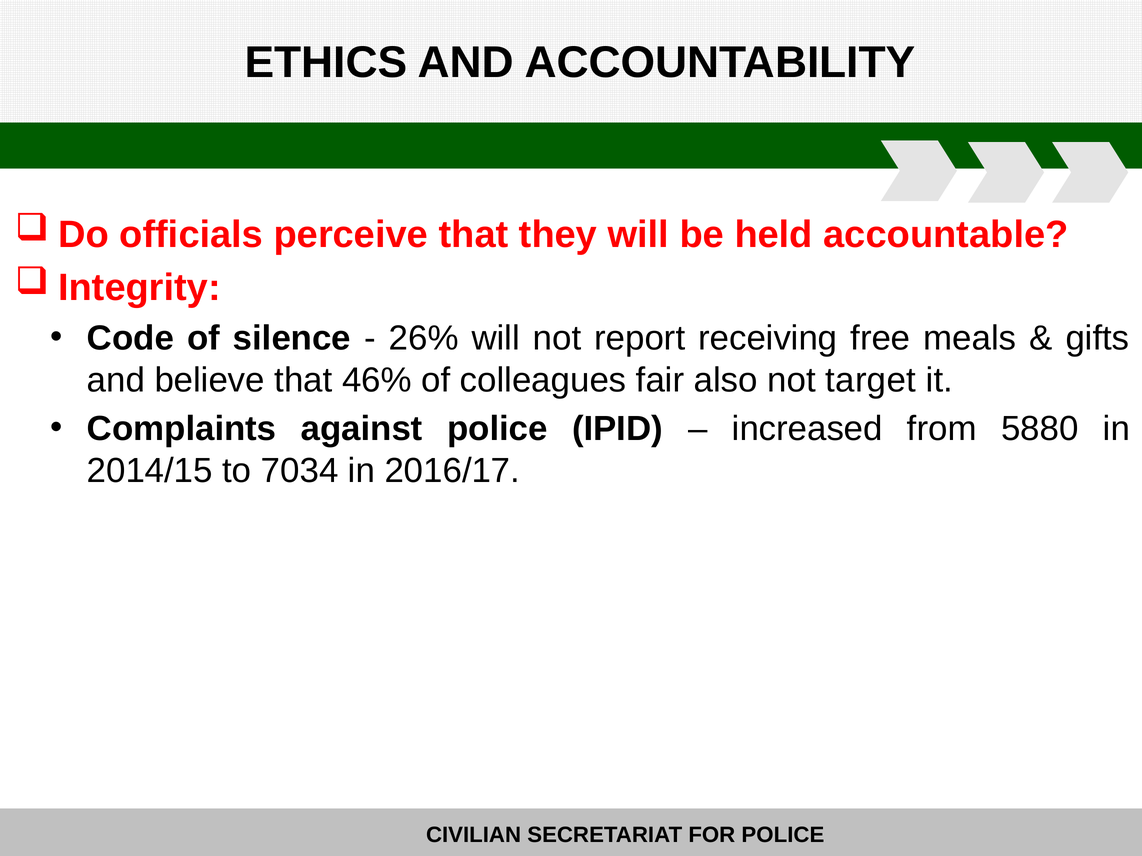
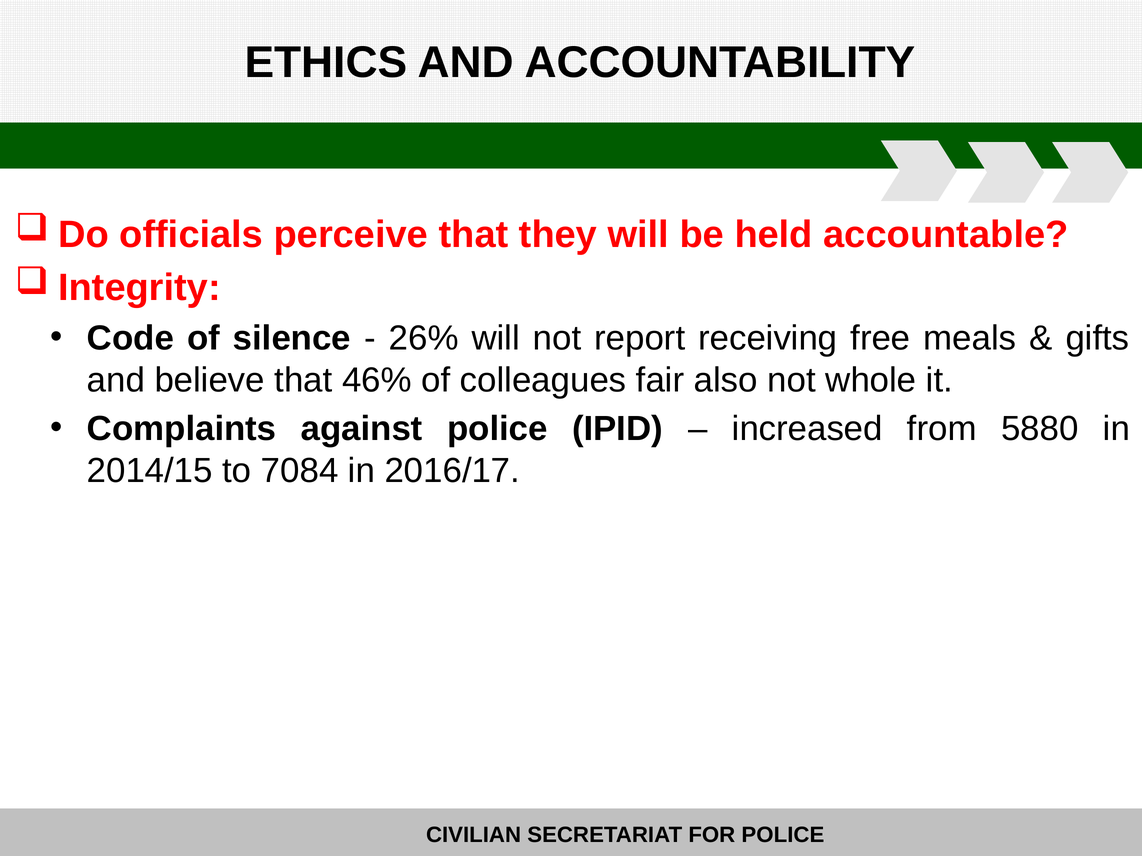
target: target -> whole (871, 380)
7034: 7034 -> 7084 (300, 471)
